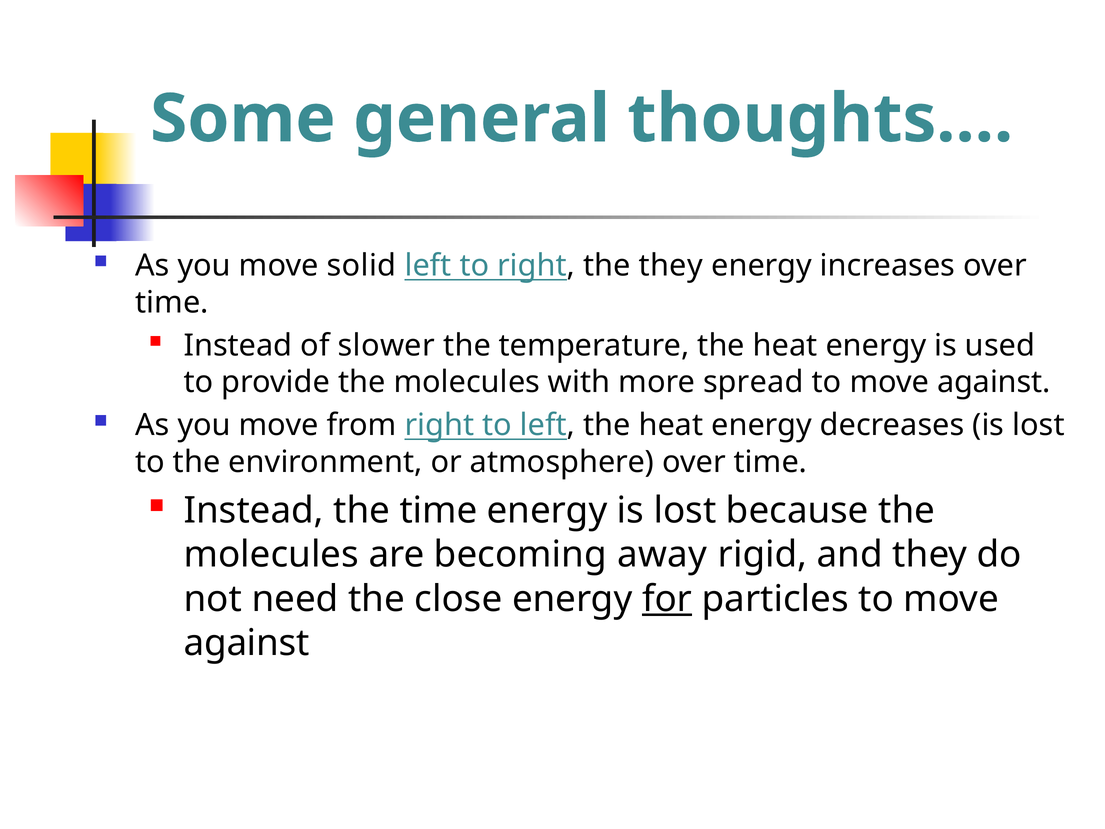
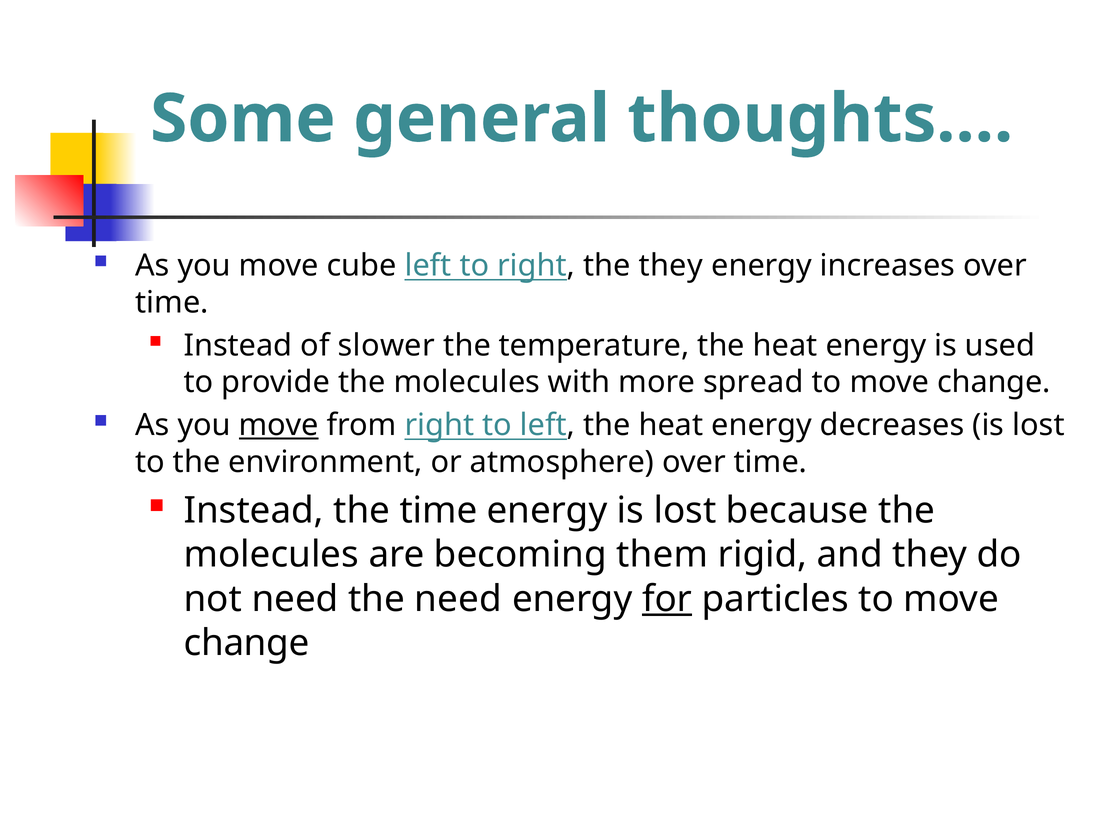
solid: solid -> cube (362, 266)
against: against -> change (994, 382)
move underline: none -> present (279, 425)
away: away -> them (662, 555)
the close: close -> need (458, 599)
against: against -> change (247, 643)
